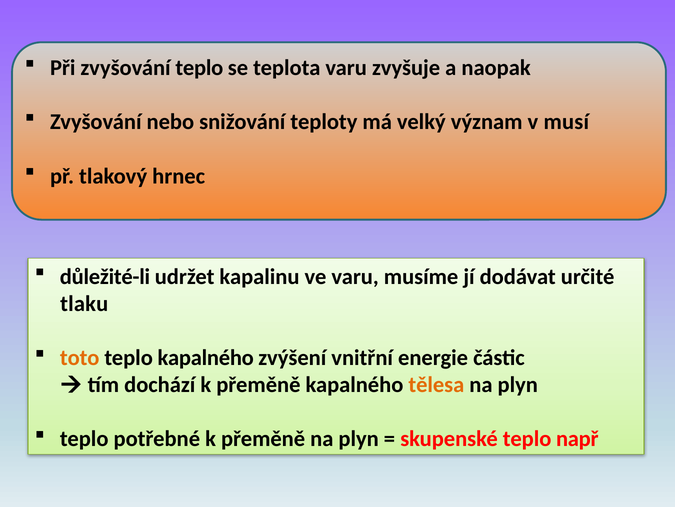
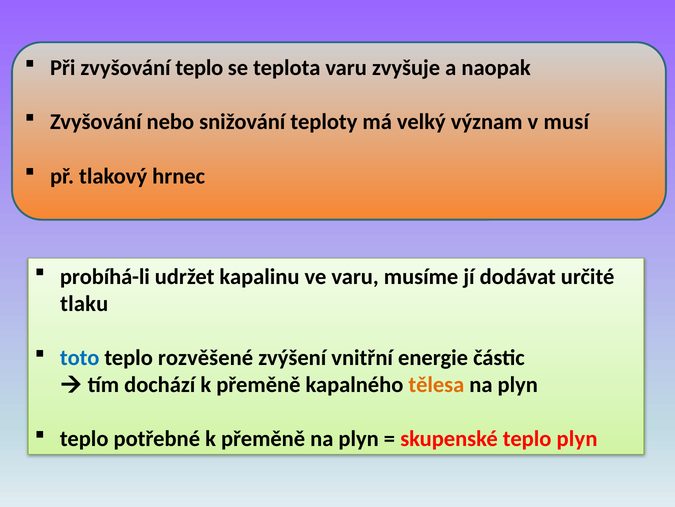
důležité-li: důležité-li -> probíhá-li (105, 276)
toto colour: orange -> blue (80, 357)
teplo kapalného: kapalného -> rozvěšené (206, 357)
teplo např: např -> plyn (577, 438)
